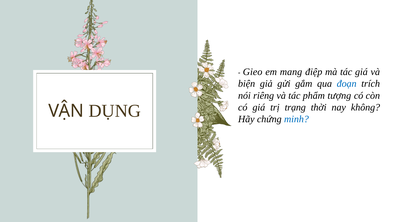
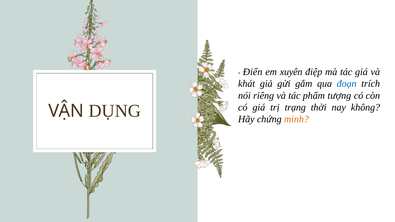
Gieo: Gieo -> Điển (253, 72)
mang: mang -> xuyên (291, 72)
biện: biện -> khát (247, 84)
minh colour: blue -> orange (296, 119)
